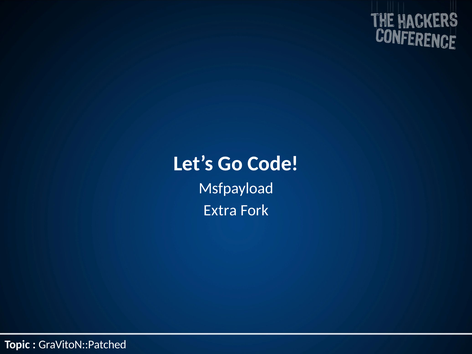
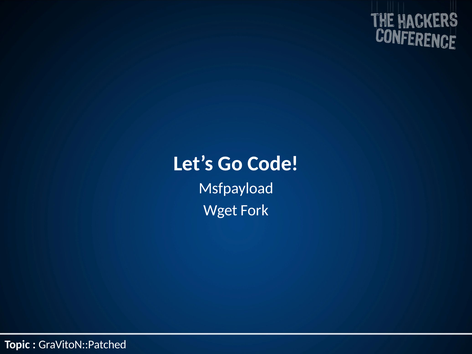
Extra: Extra -> Wget (220, 210)
